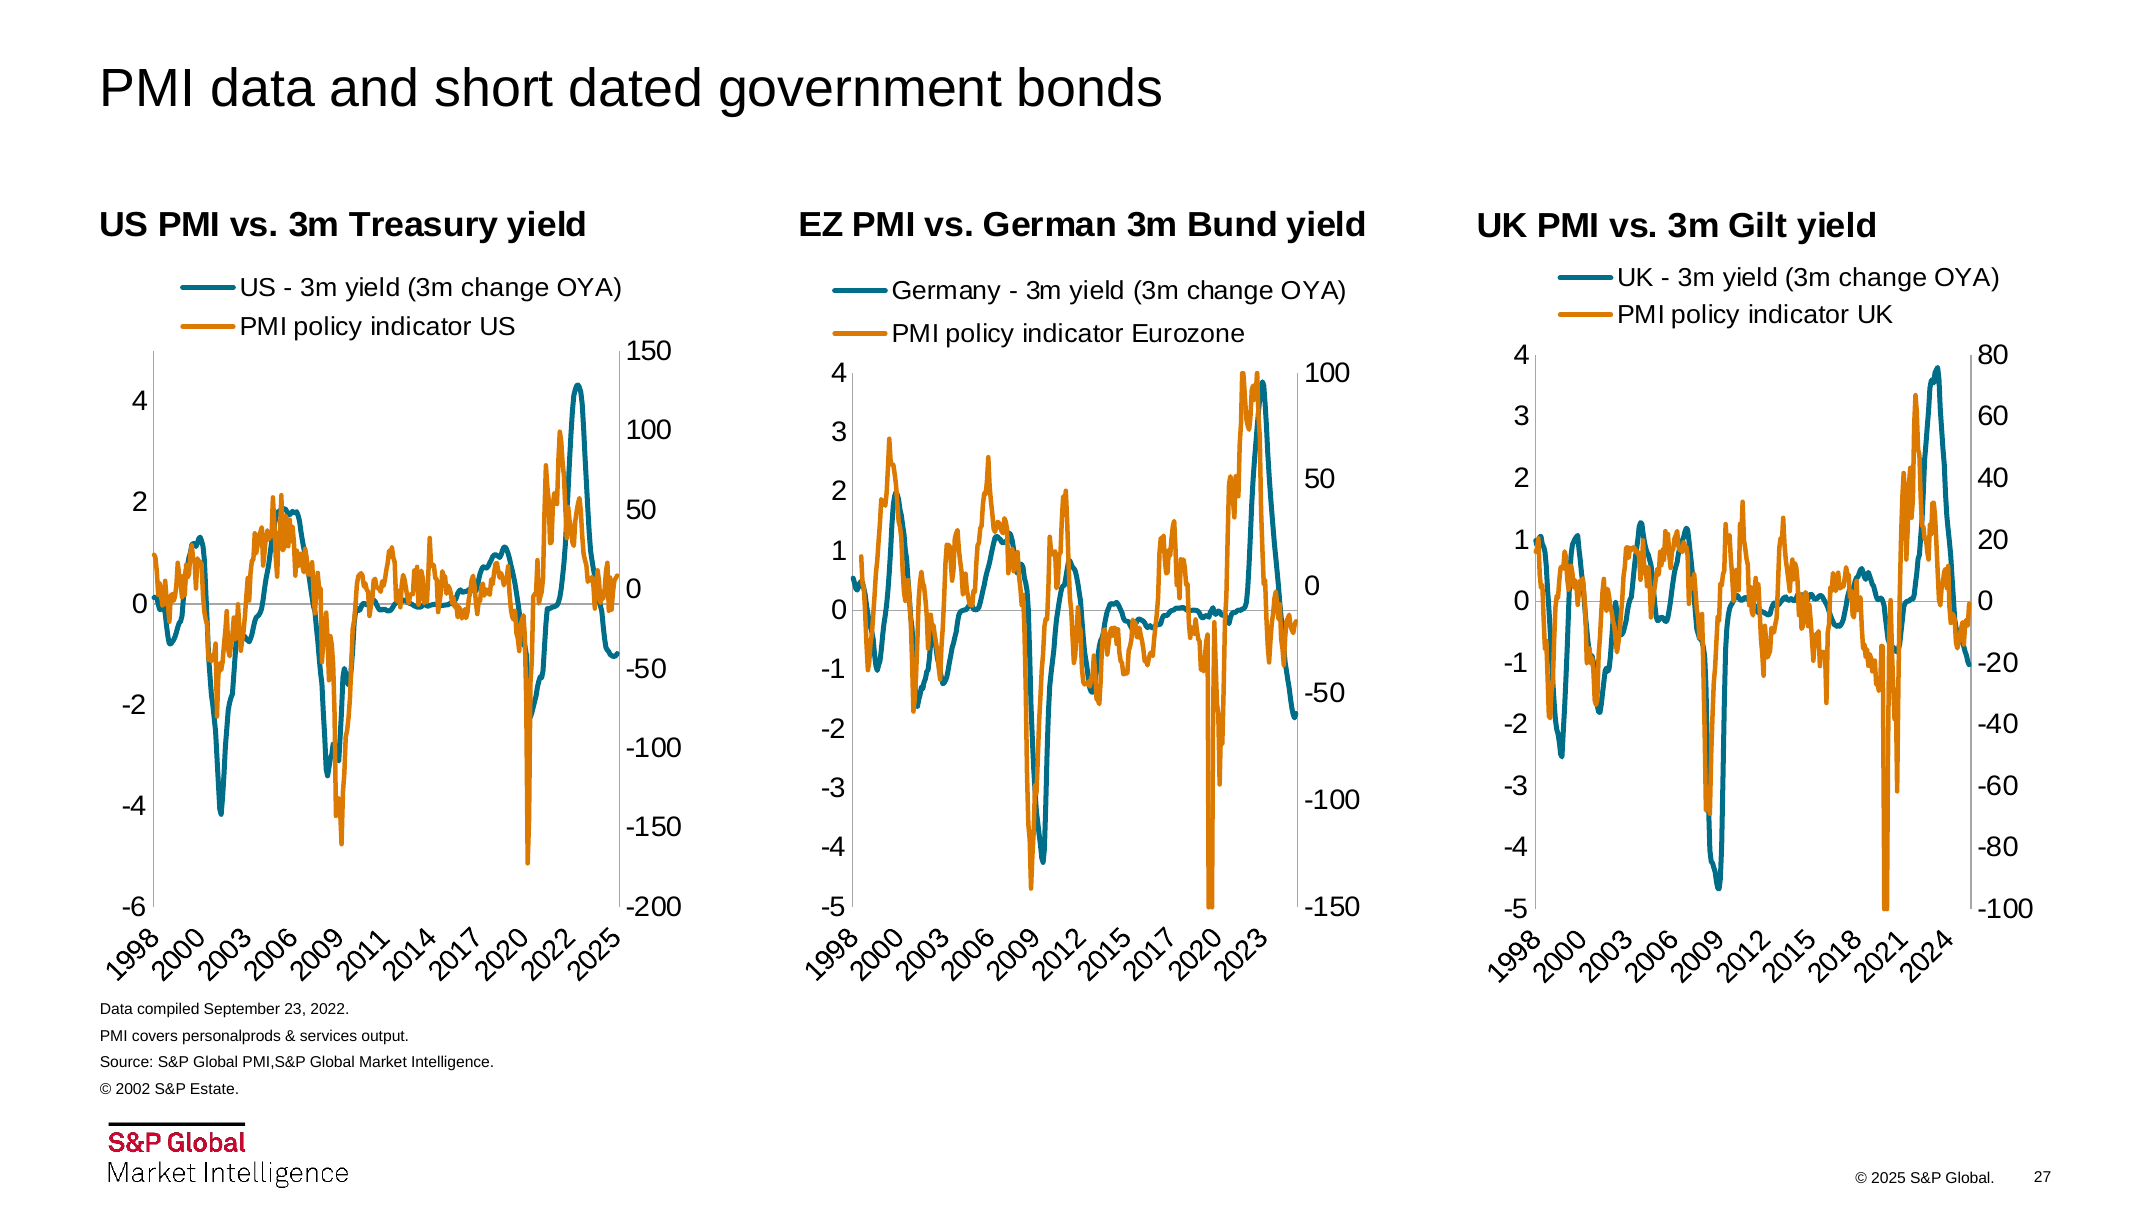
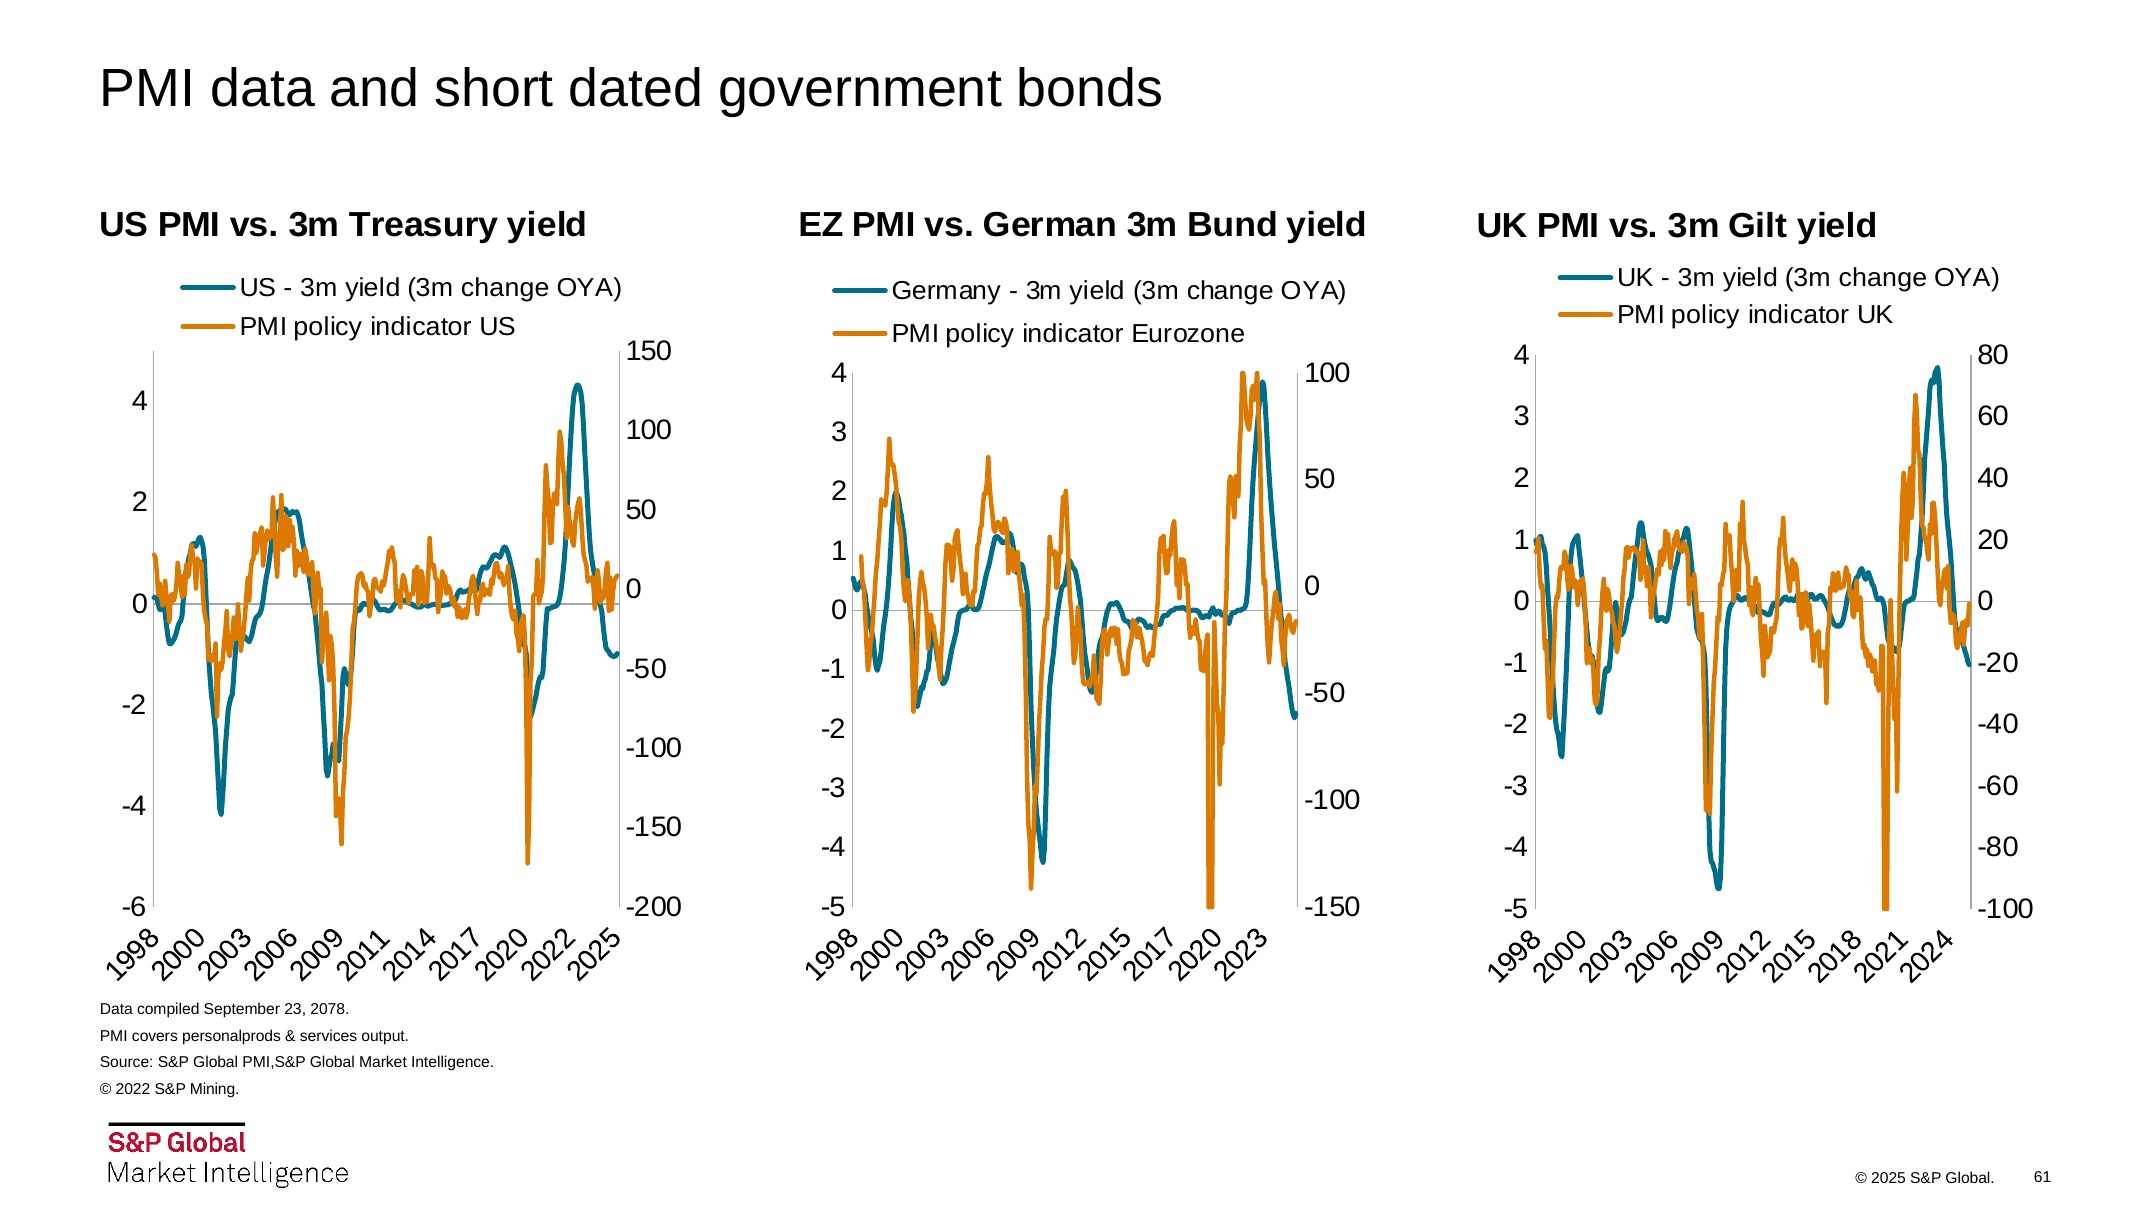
2022: 2022 -> 2078 (330, 1009)
2002: 2002 -> 2022 (133, 1090)
Estate: Estate -> Mining (215, 1090)
27: 27 -> 61 (2043, 1178)
